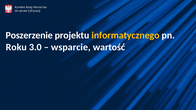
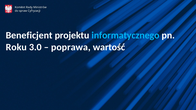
Poszerzenie: Poszerzenie -> Beneficjent (29, 35)
informatycznego colour: yellow -> light blue (126, 35)
wsparcie: wsparcie -> poprawa (71, 47)
